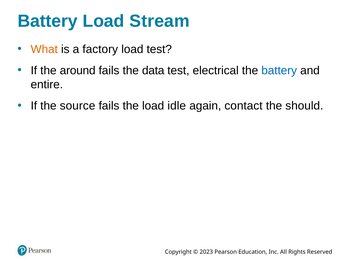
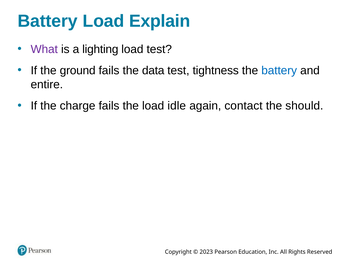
Stream: Stream -> Explain (160, 21)
What colour: orange -> purple (44, 49)
factory: factory -> lighting (100, 49)
around: around -> ground (78, 70)
electrical: electrical -> tightness (216, 70)
source: source -> charge (78, 106)
